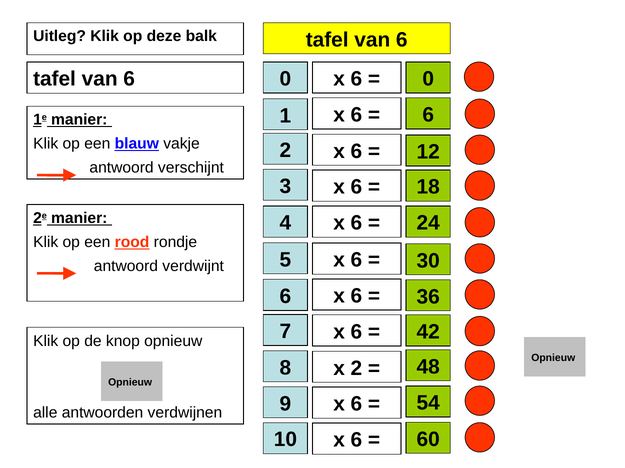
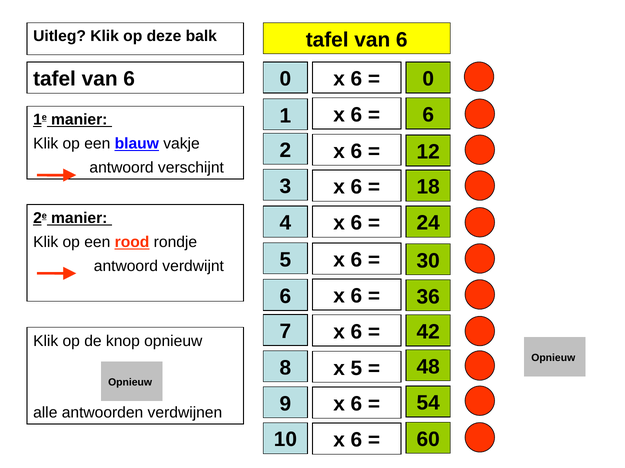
x 2: 2 -> 5 (356, 369)
